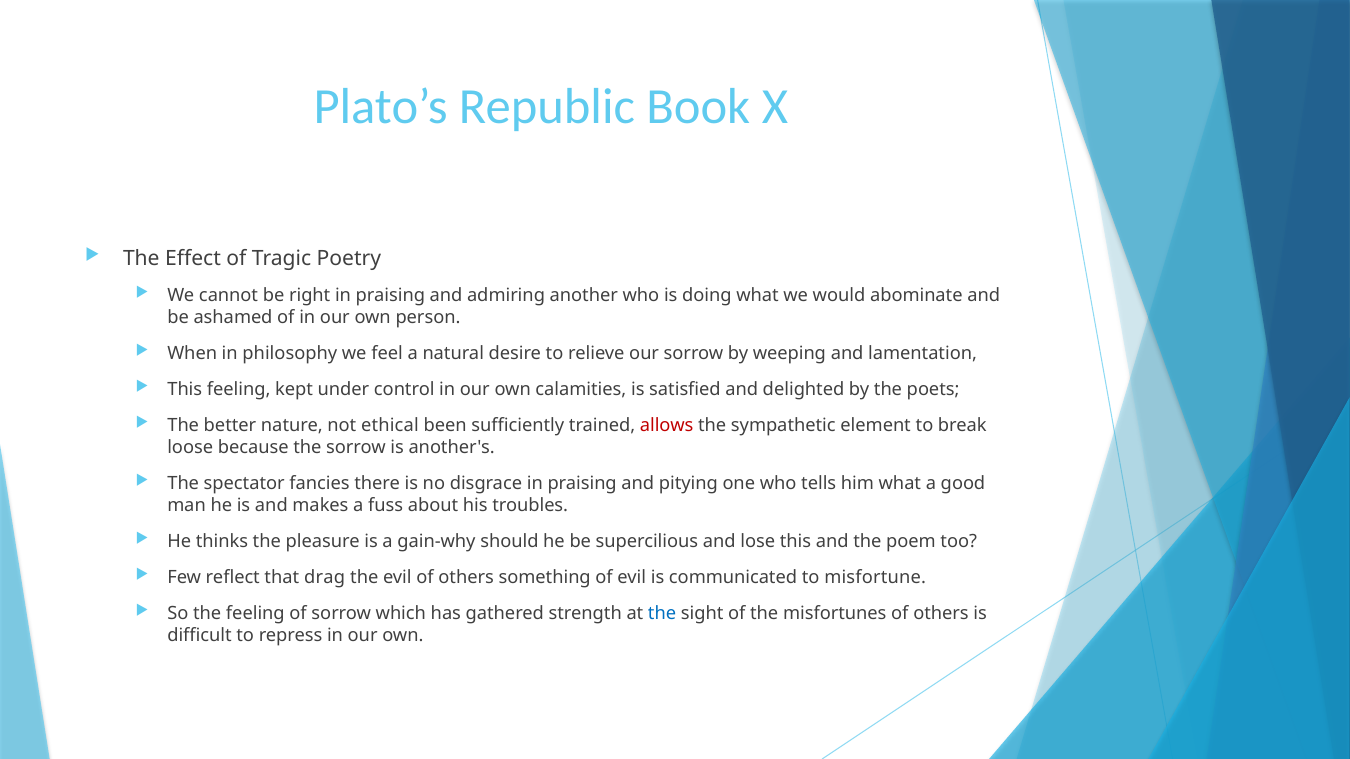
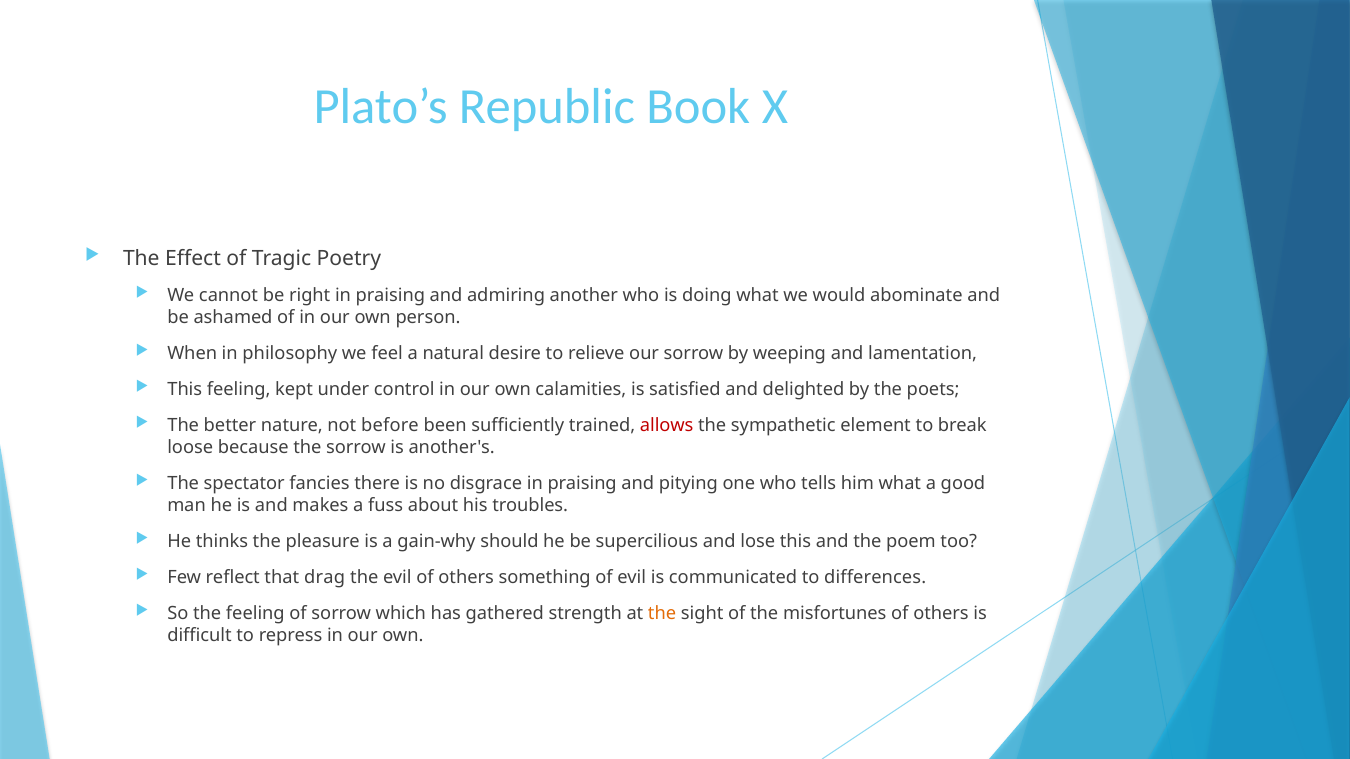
ethical: ethical -> before (390, 426)
misfortune: misfortune -> differences (875, 578)
the colour: blue -> orange (662, 614)
